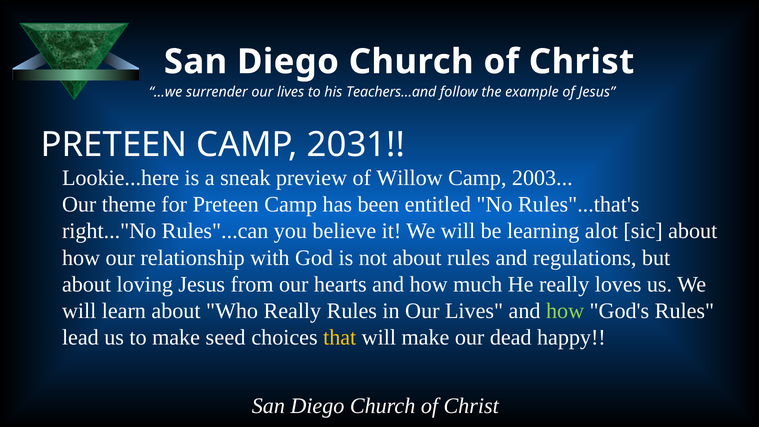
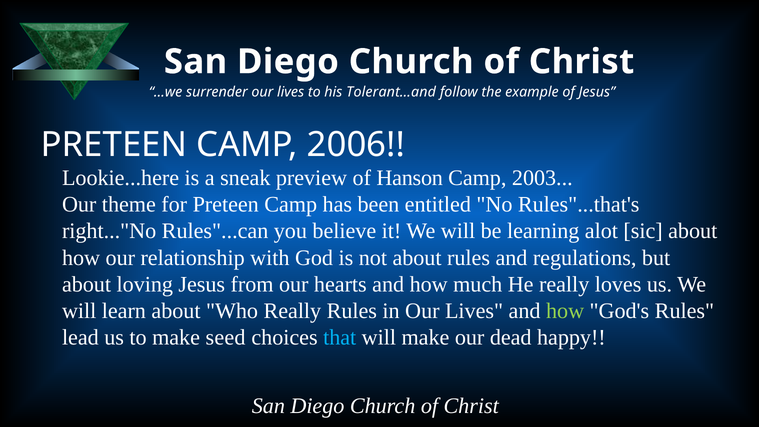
Teachers…and: Teachers…and -> Tolerant…and (391, 92)
2031: 2031 -> 2006 (356, 145)
Willow: Willow -> Hanson (410, 178)
that colour: yellow -> light blue (340, 337)
